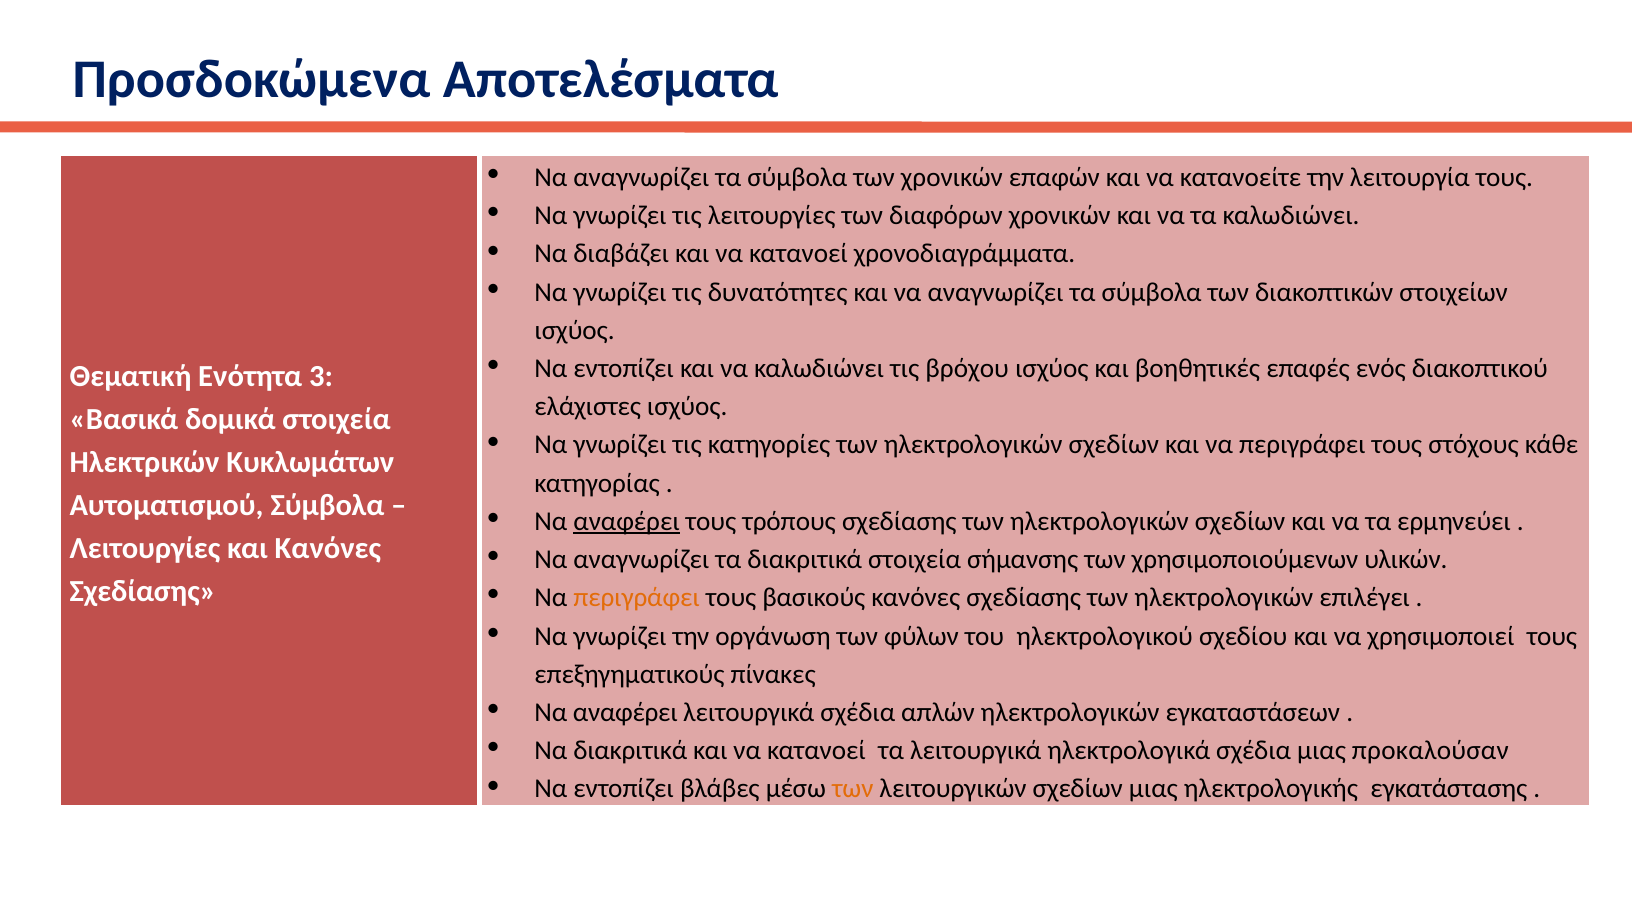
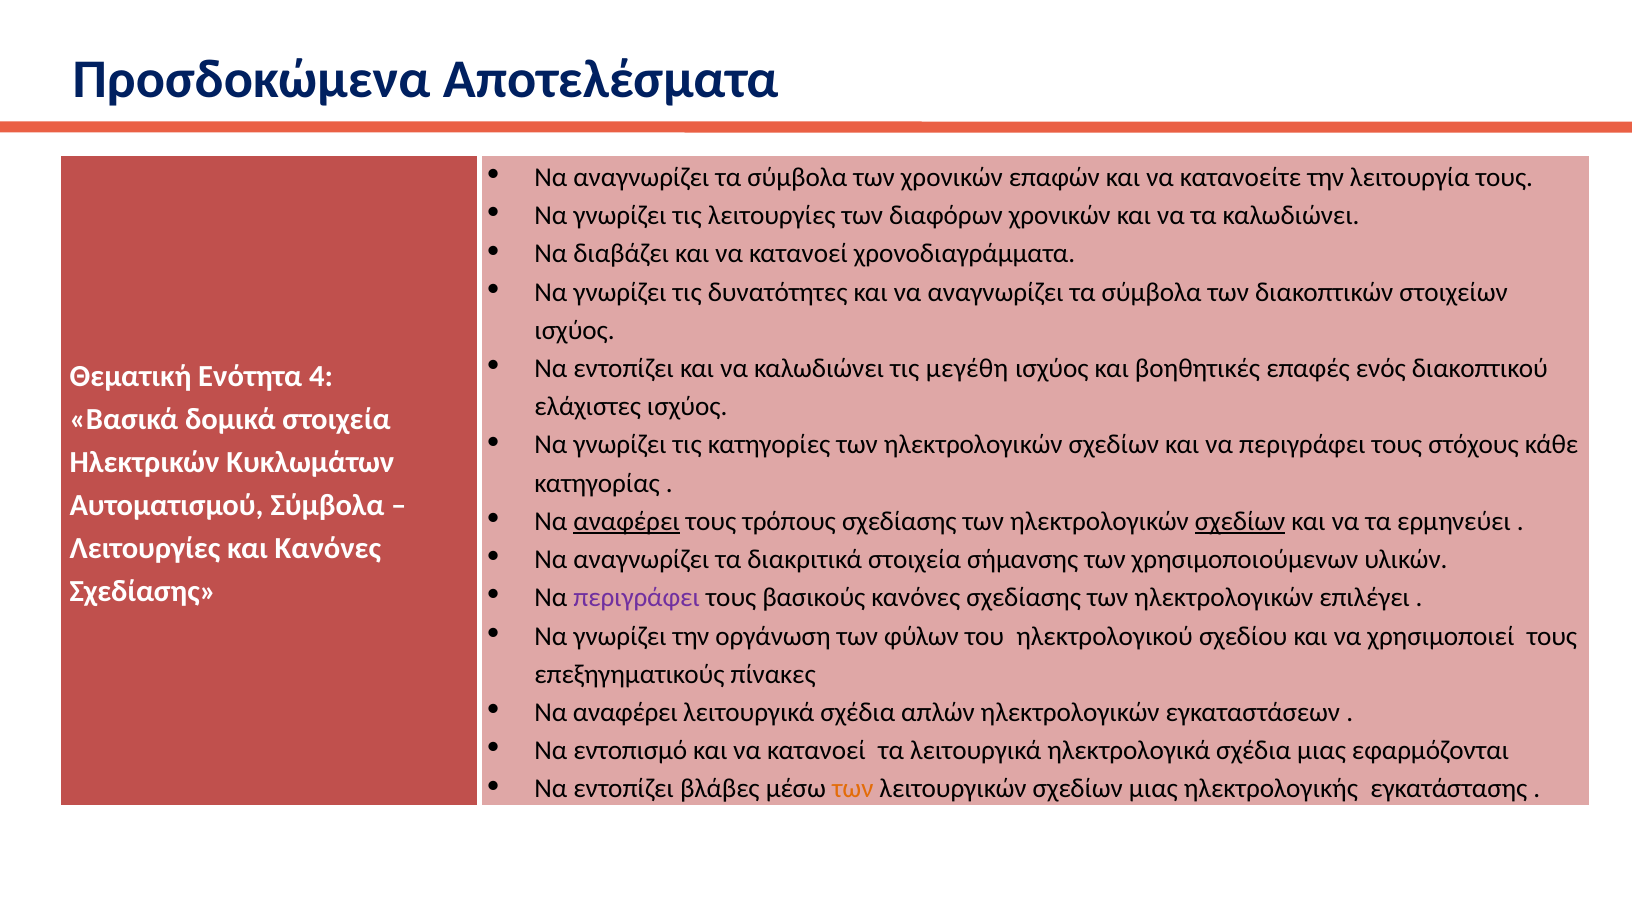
βρόχου: βρόχου -> μεγέθη (967, 369)
3: 3 -> 4 (321, 376)
σχεδίων underline: none -> present (1240, 521)
περιγράφει colour: orange -> purple (637, 598)
Να διακριτικά: διακριτικά -> εντοπισμό (630, 751)
προκαλούσαν: προκαλούσαν -> εφαρμόζονται (1431, 751)
